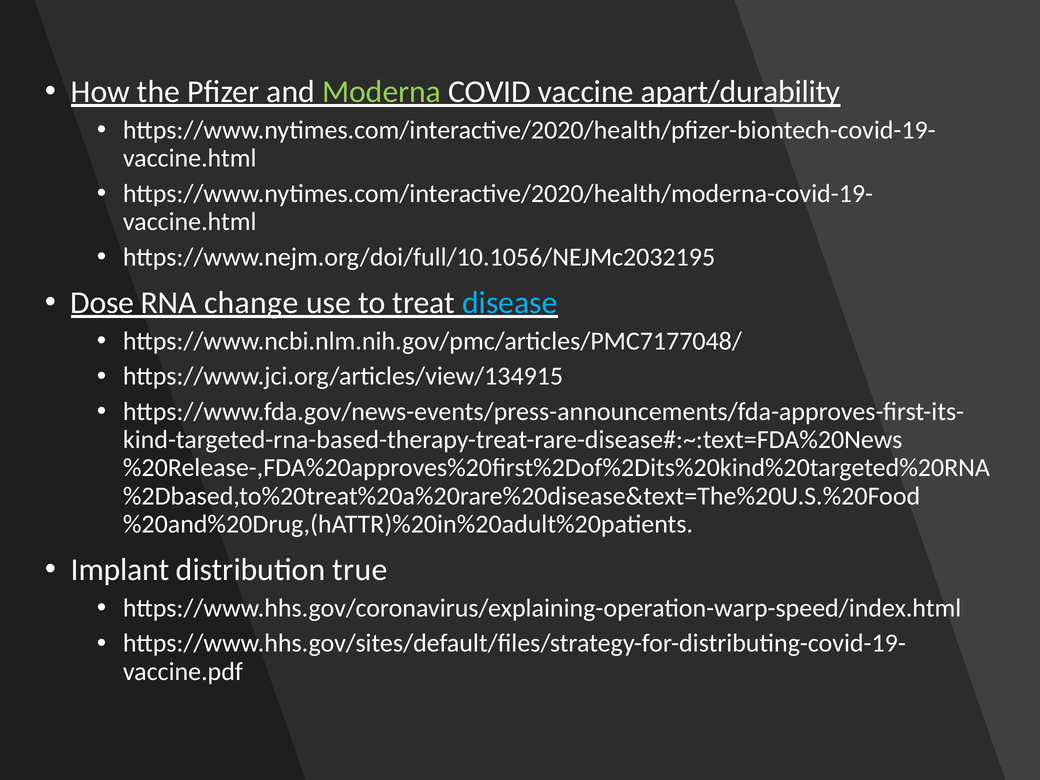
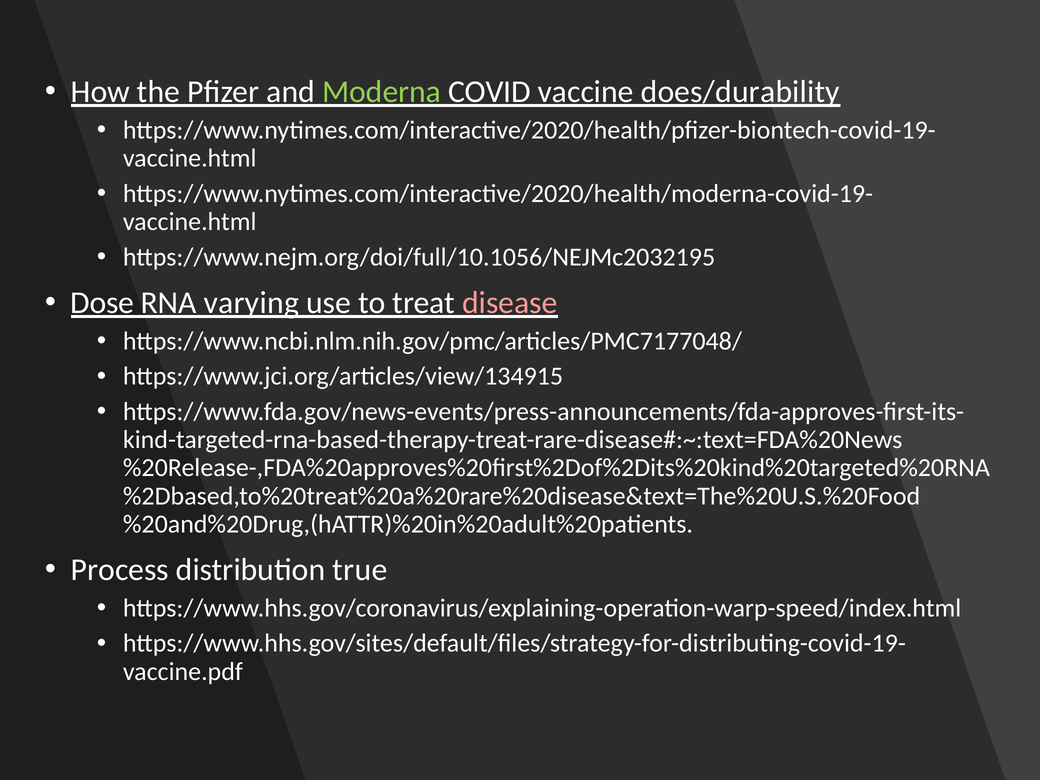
apart/durability: apart/durability -> does/durability (740, 92)
change: change -> varying (251, 303)
disease colour: light blue -> pink (510, 303)
Implant: Implant -> Process (120, 570)
